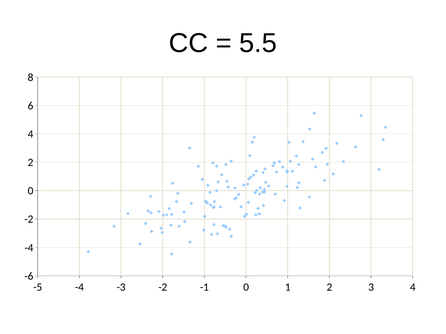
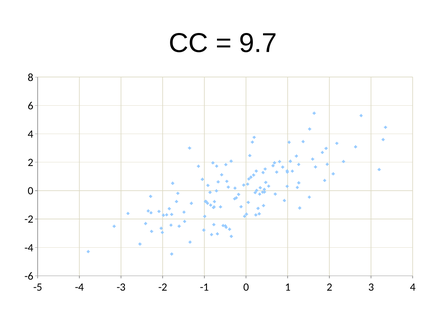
5.5: 5.5 -> 9.7 (258, 43)
